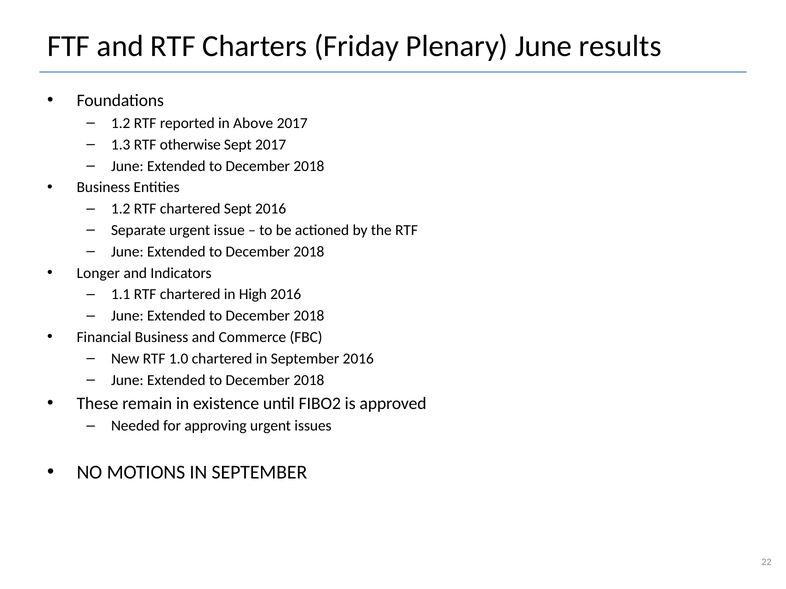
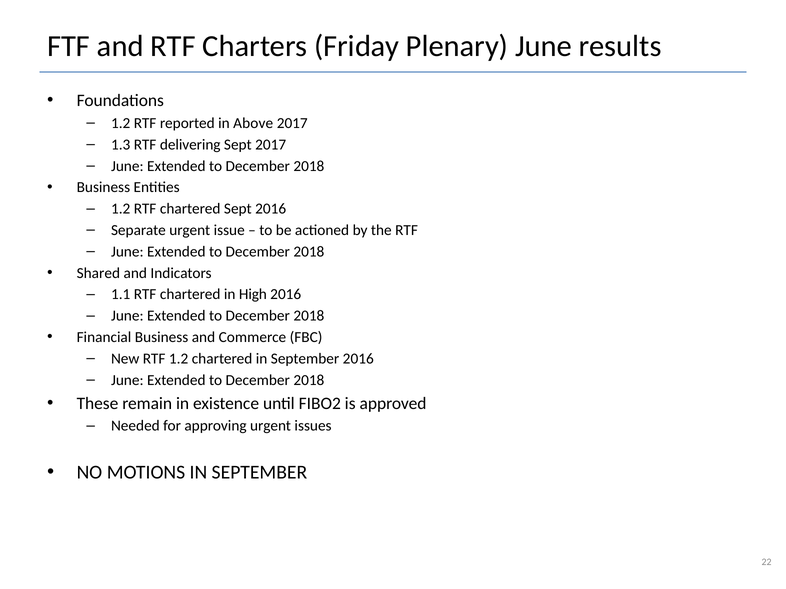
otherwise: otherwise -> delivering (190, 145)
Longer: Longer -> Shared (98, 273)
RTF 1.0: 1.0 -> 1.2 (179, 359)
